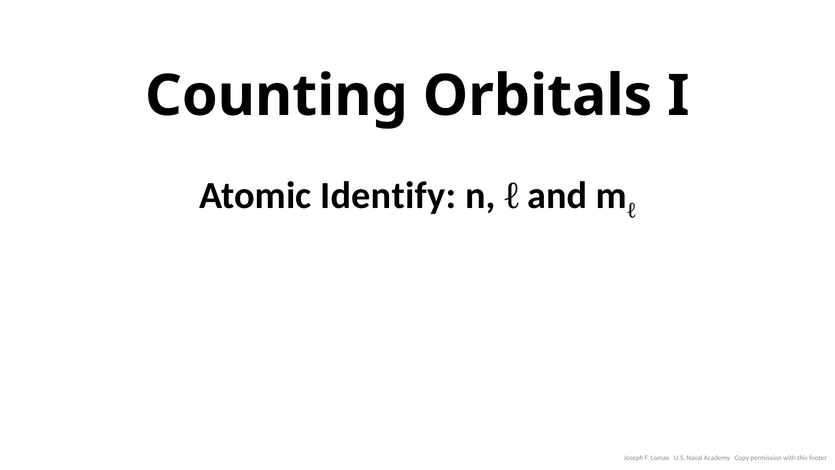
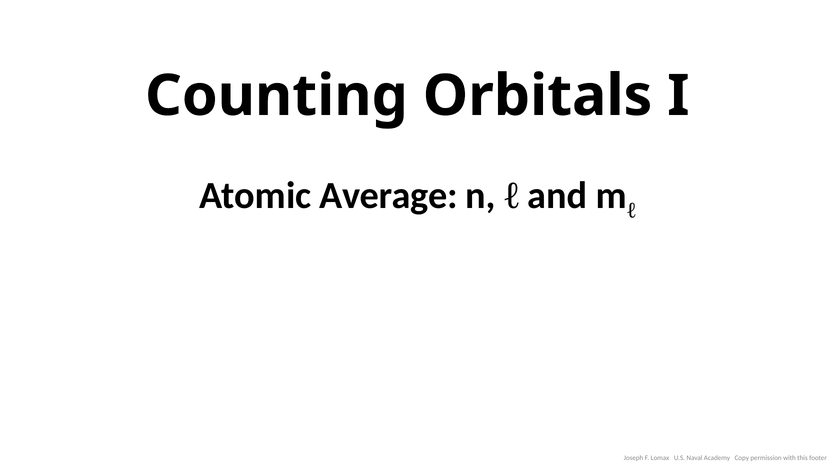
Identify: Identify -> Average (388, 195)
